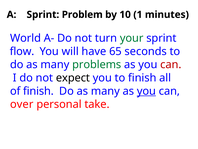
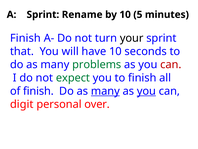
Problem: Problem -> Rename (82, 15)
1: 1 -> 5 (138, 15)
World: World -> Finish (25, 38)
your colour: green -> black (132, 38)
flow: flow -> that (22, 51)
have 65: 65 -> 10 (115, 51)
expect colour: black -> green (73, 78)
many underline: none -> present (105, 91)
over: over -> digit (22, 104)
take: take -> over (97, 104)
